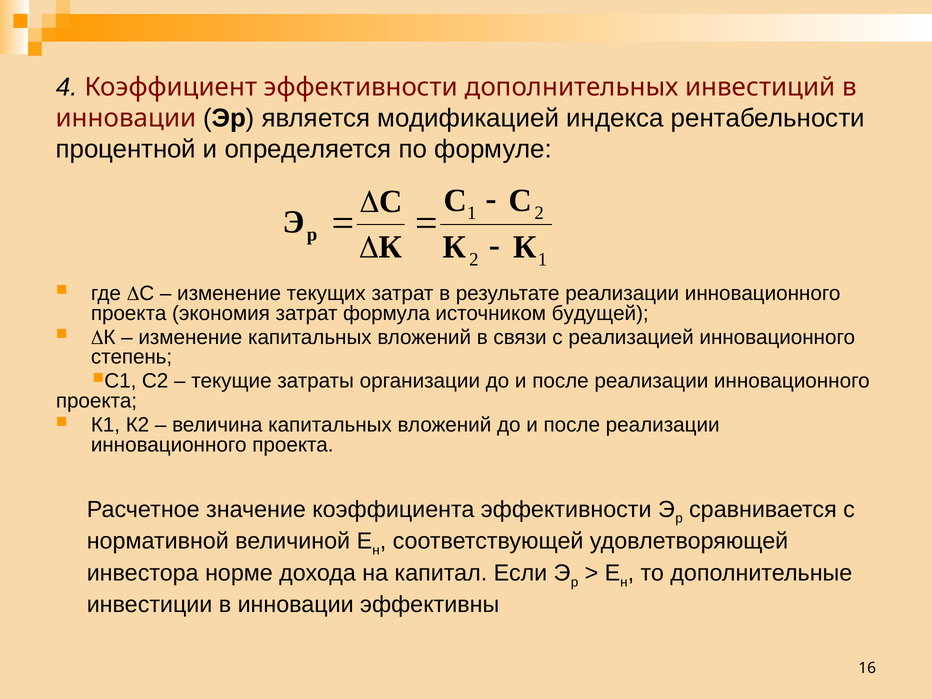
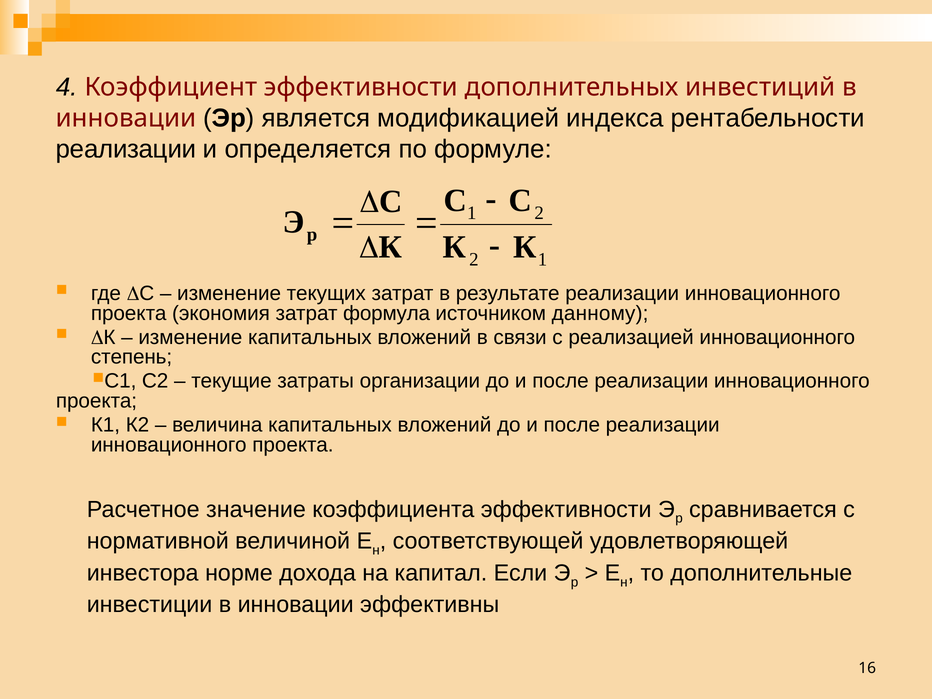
процентной: процентной -> реализации (126, 149)
будущей: будущей -> данному (600, 313)
